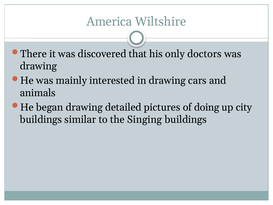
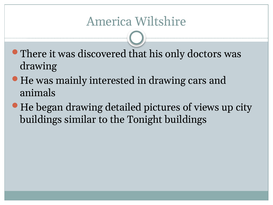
doing: doing -> views (207, 107)
Singing: Singing -> Tonight (145, 119)
